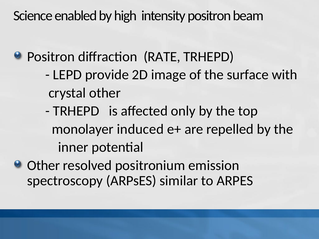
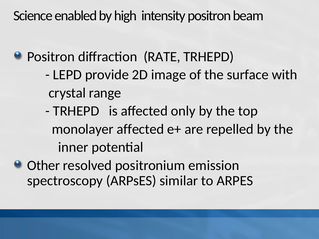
crystal other: other -> range (105, 93)
monolayer induced: induced -> affected (140, 129)
